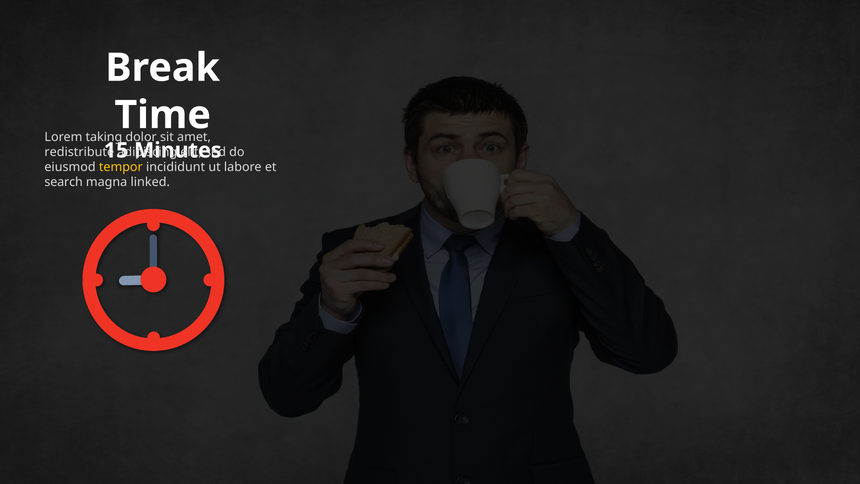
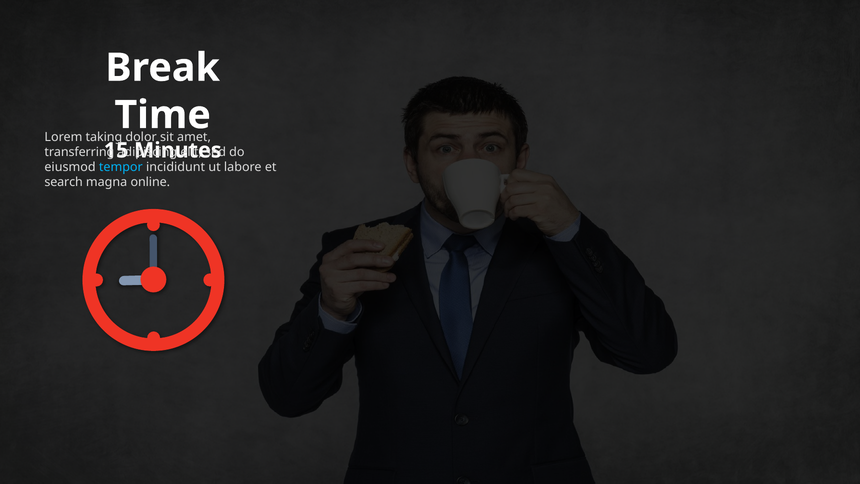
redistribute: redistribute -> transferring (79, 152)
tempor colour: yellow -> light blue (121, 167)
linked: linked -> online (150, 182)
